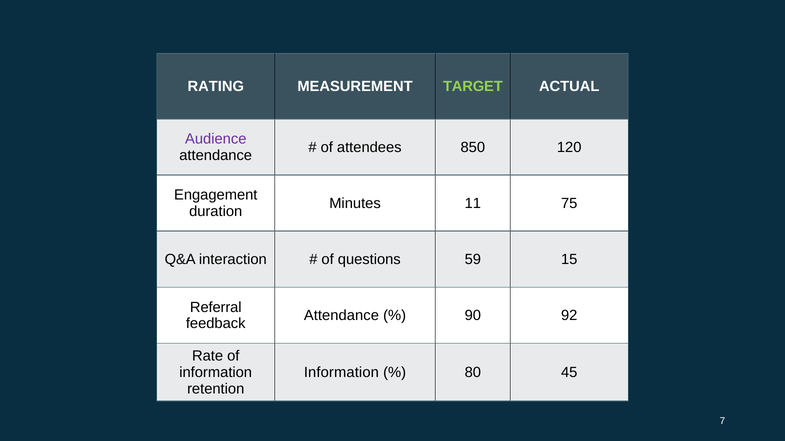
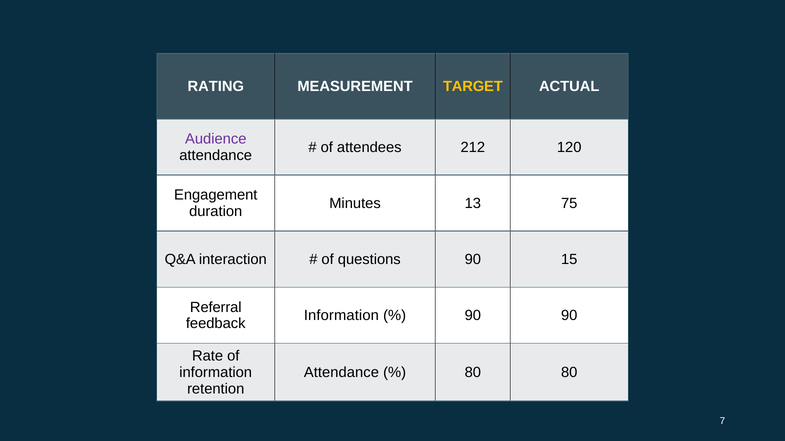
TARGET colour: light green -> yellow (473, 87)
850: 850 -> 212 (473, 147)
11: 11 -> 13 (473, 204)
questions 59: 59 -> 90 (473, 260)
Attendance: Attendance -> Information (341, 316)
90 92: 92 -> 90 (569, 316)
Information: Information -> Attendance (341, 373)
80 45: 45 -> 80 (569, 373)
